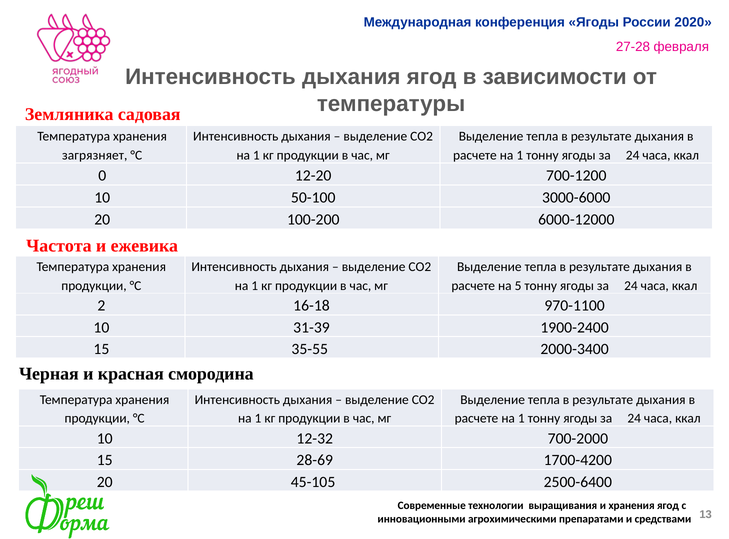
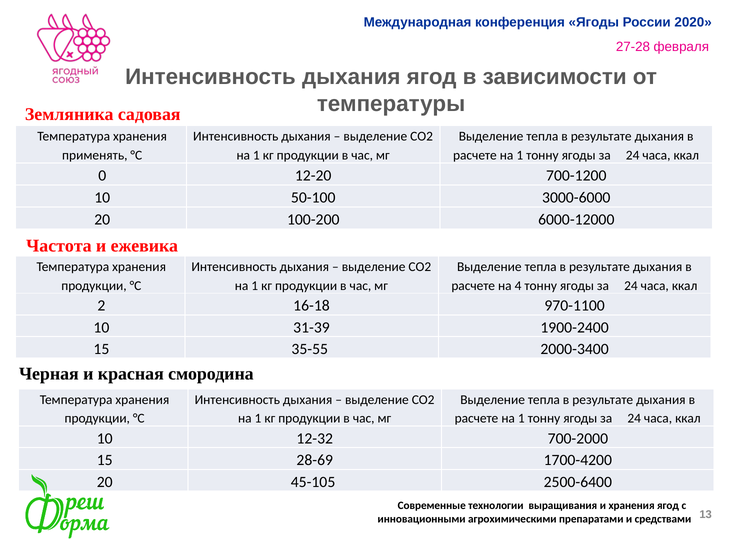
загрязняет: загрязняет -> применять (95, 155)
5: 5 -> 4 (518, 286)
